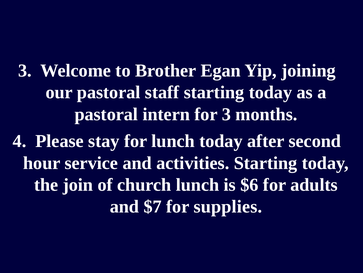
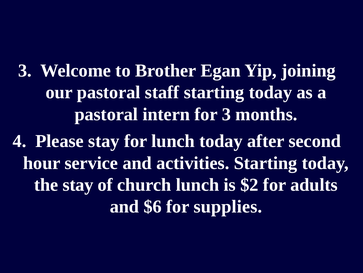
the join: join -> stay (78, 184)
$6: $6 -> $2 (249, 184)
$7: $7 -> $6 (153, 206)
